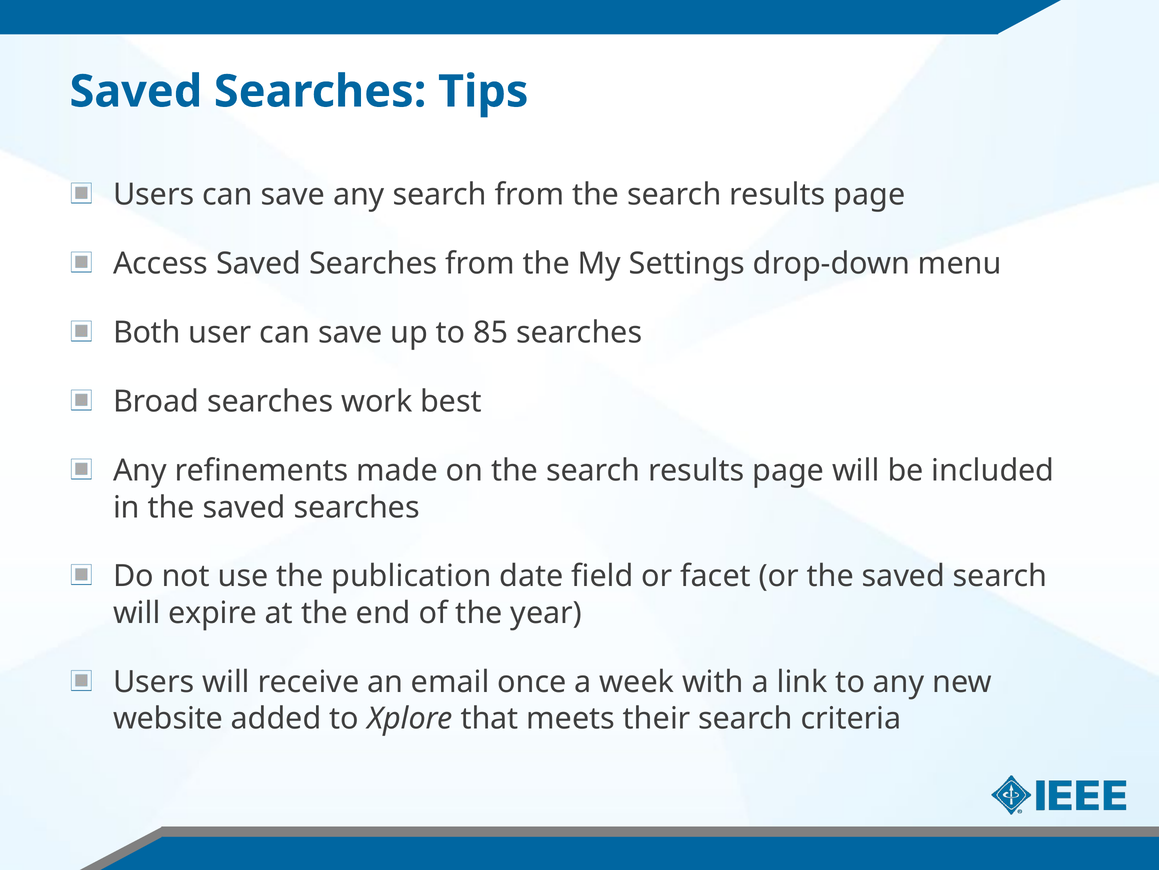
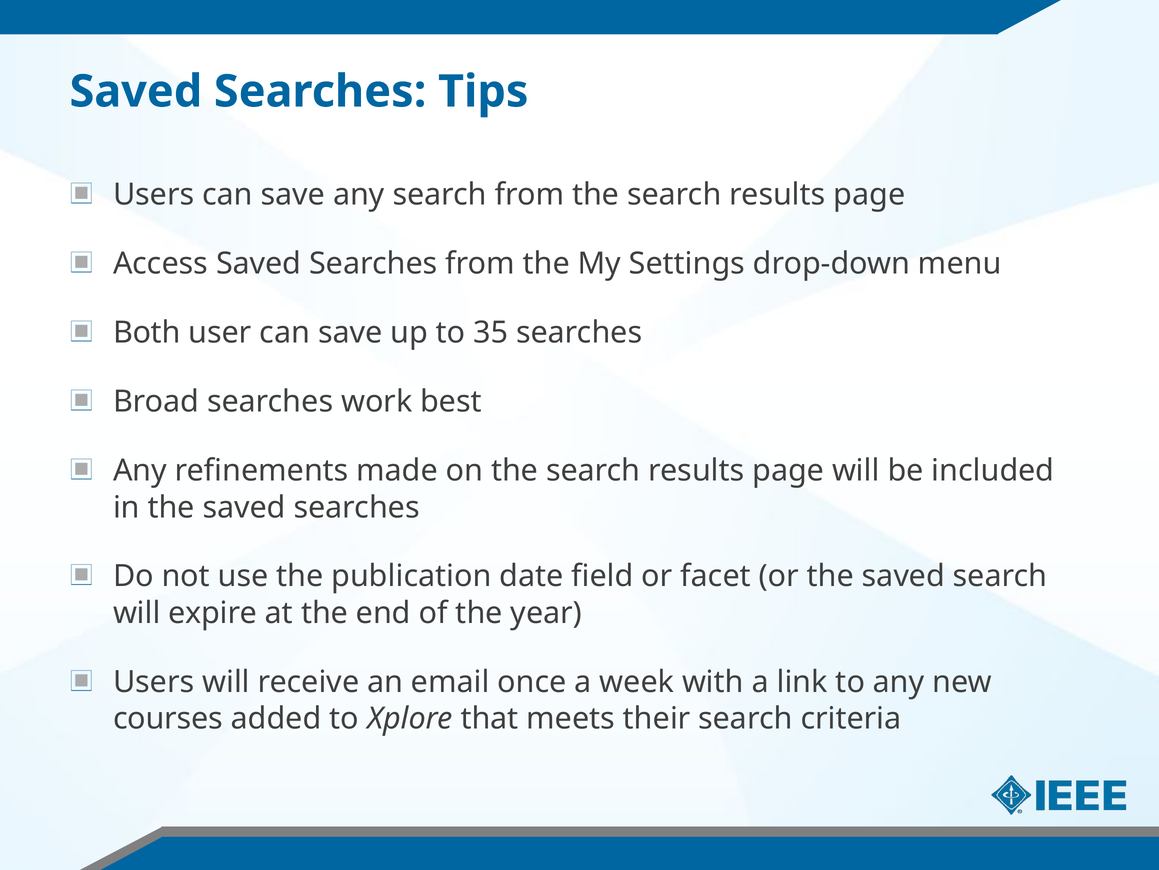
85: 85 -> 35 (491, 333)
website: website -> courses (168, 718)
